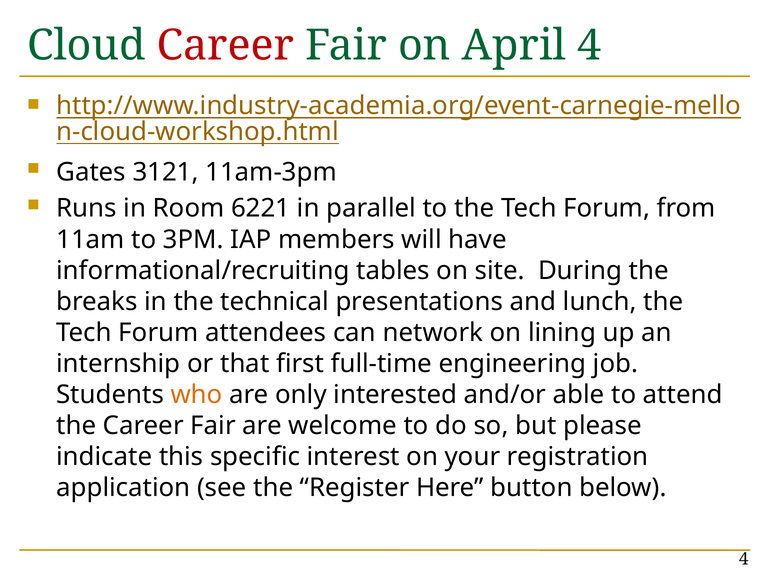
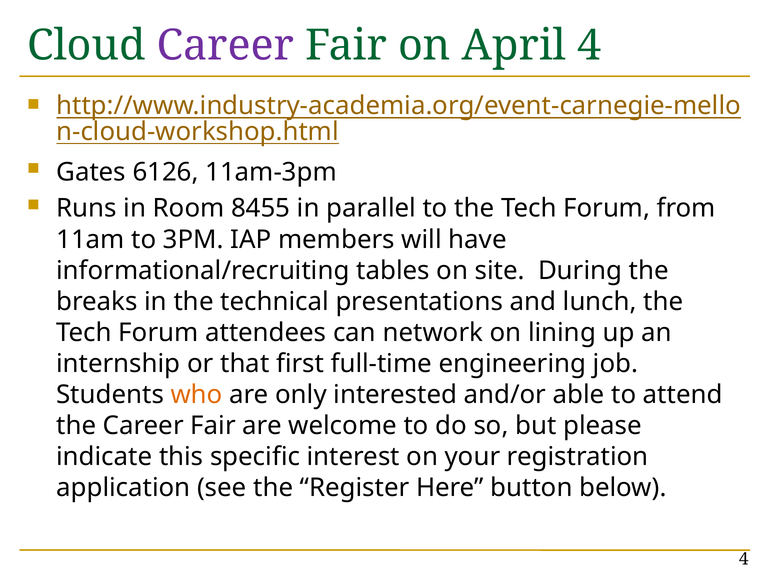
Career colour: red -> purple (225, 46)
3121: 3121 -> 6126 (166, 172)
6221: 6221 -> 8455 (261, 208)
